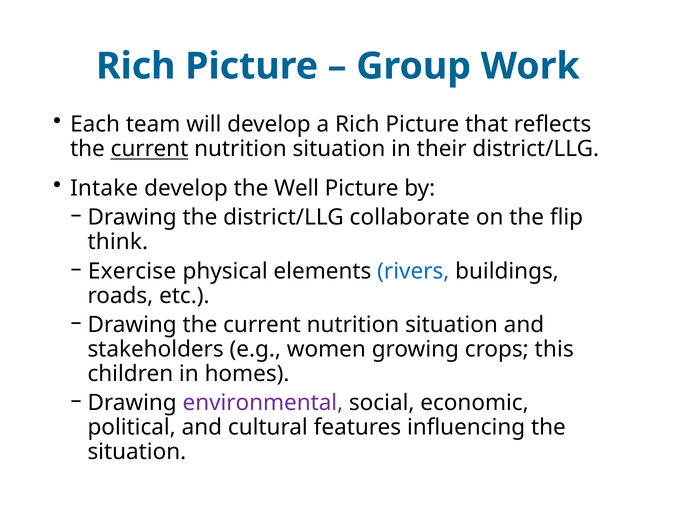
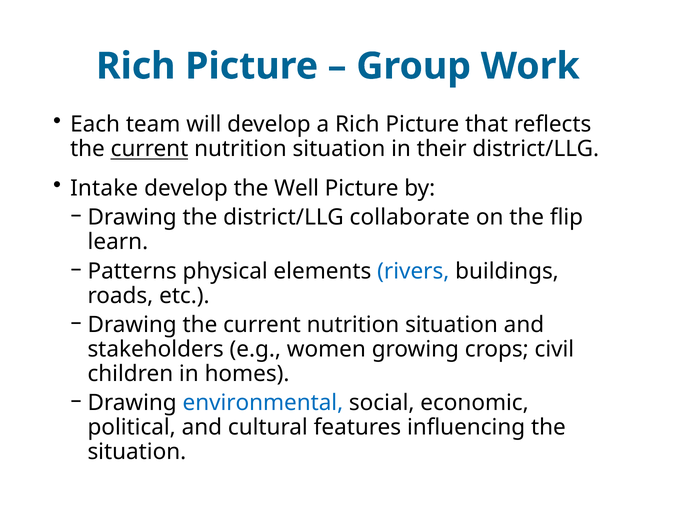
think: think -> learn (118, 242)
Exercise: Exercise -> Patterns (132, 271)
this: this -> civil (554, 349)
environmental colour: purple -> blue (263, 403)
